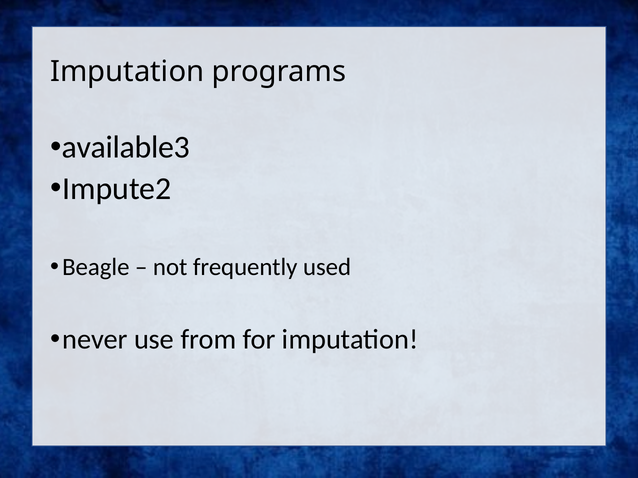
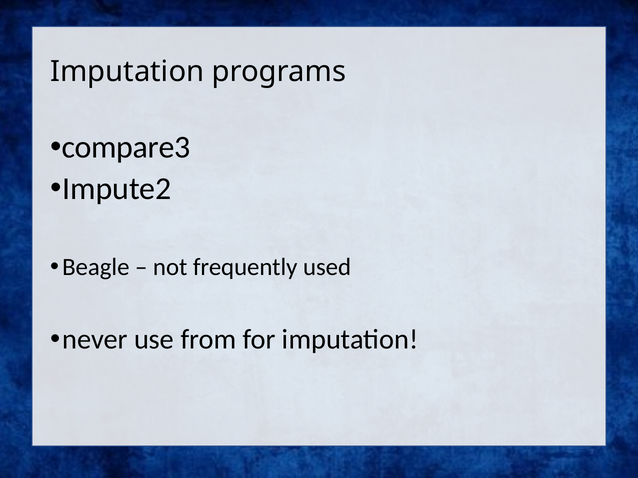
available3: available3 -> compare3 (126, 148)
